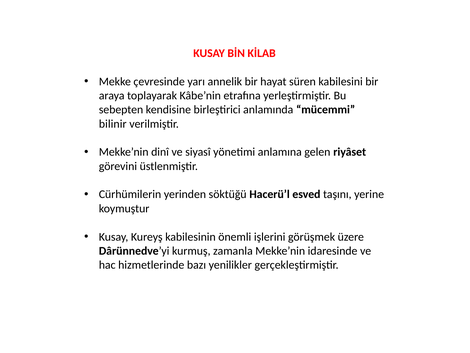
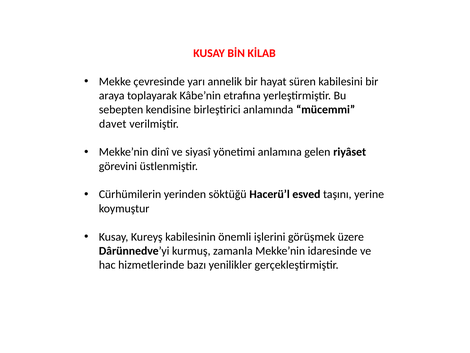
bilinir: bilinir -> davet (113, 124)
